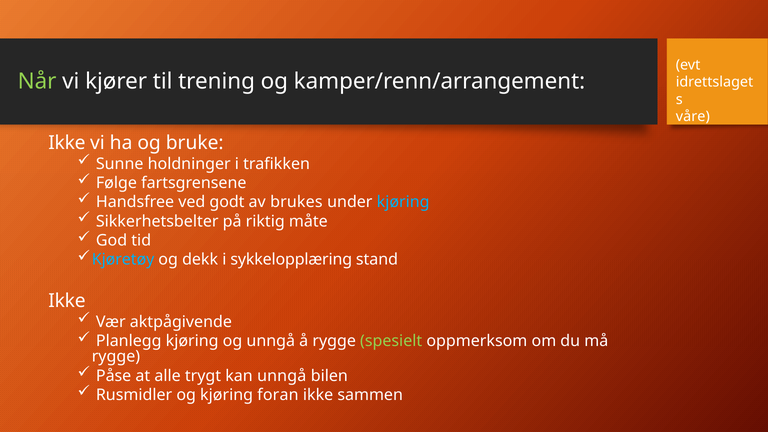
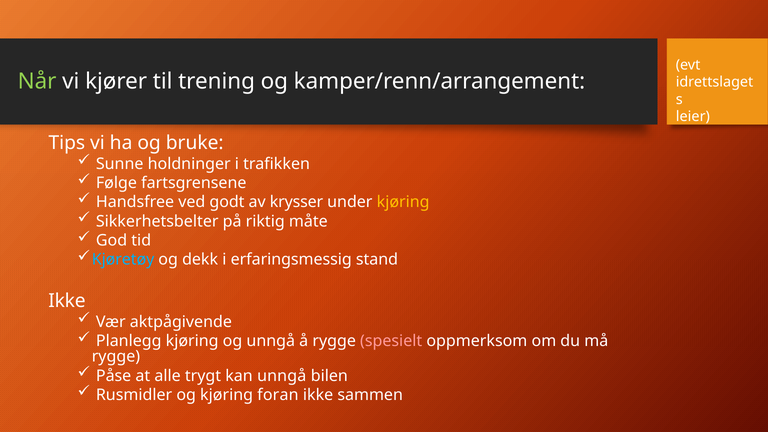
våre: våre -> leier (693, 117)
Ikke: Ikke -> Tips (67, 143)
brukes: brukes -> krysser (297, 202)
kjøring colour: light blue -> yellow (403, 202)
sykkelopplæring: sykkelopplæring -> erfaringsmessig (291, 260)
spesielt colour: light green -> pink (391, 341)
